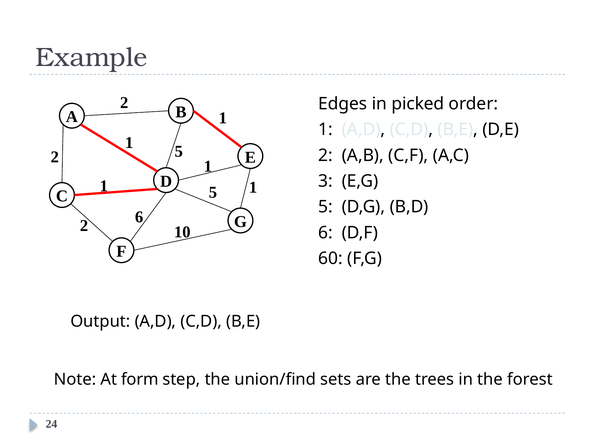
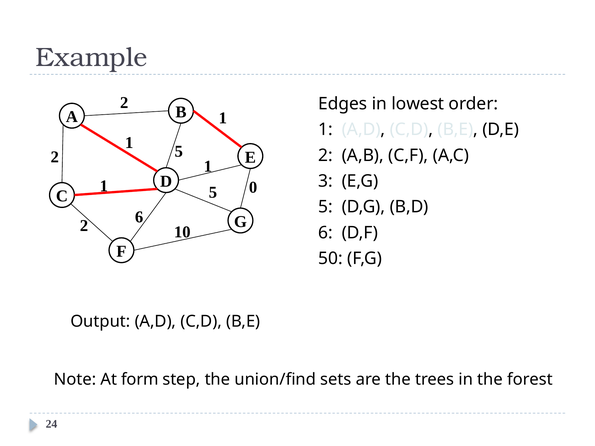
picked: picked -> lowest (418, 104)
1: 1 -> 0 (253, 188)
60: 60 -> 50 (330, 259)
